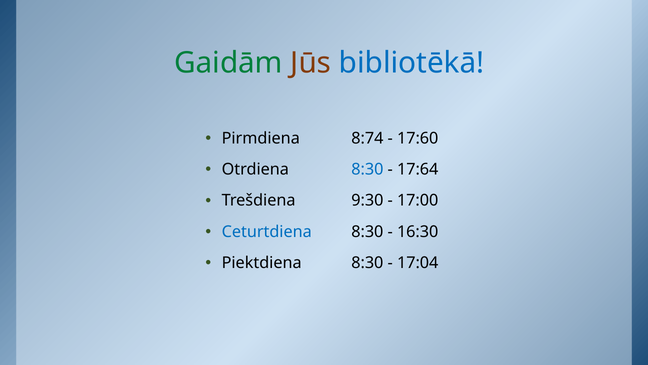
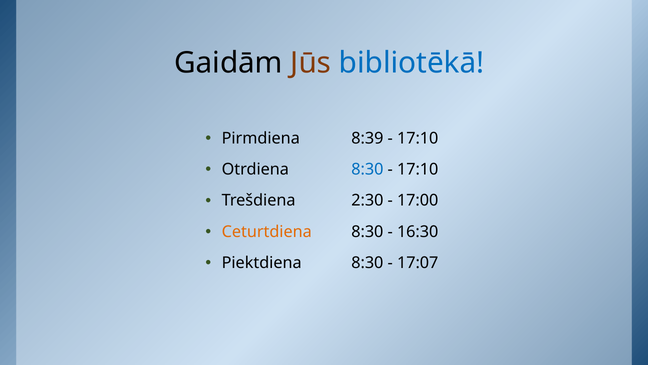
Gaidām colour: green -> black (228, 63)
8:74: 8:74 -> 8:39 (367, 138)
17:60: 17:60 -> 17:10 (418, 138)
17:64: 17:64 -> 17:10 (418, 169)
9:30: 9:30 -> 2:30 (367, 200)
Ceturtdiena colour: blue -> orange (267, 231)
17:04: 17:04 -> 17:07 (418, 262)
